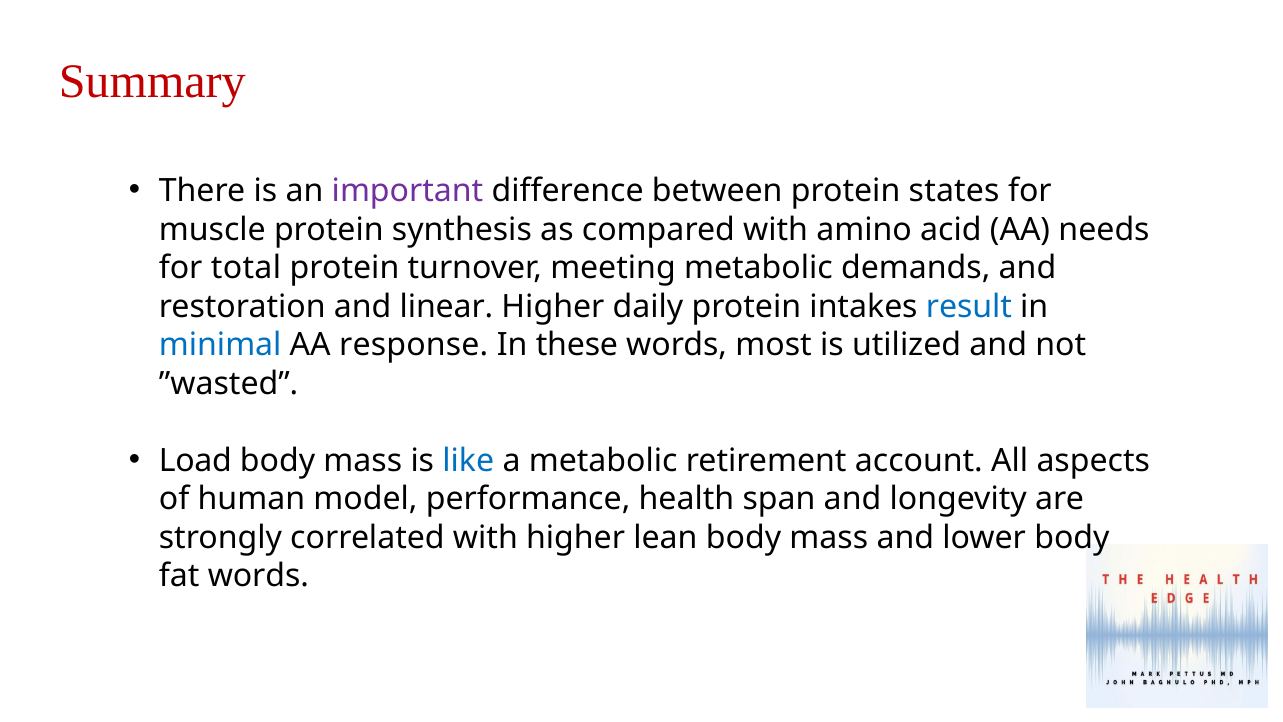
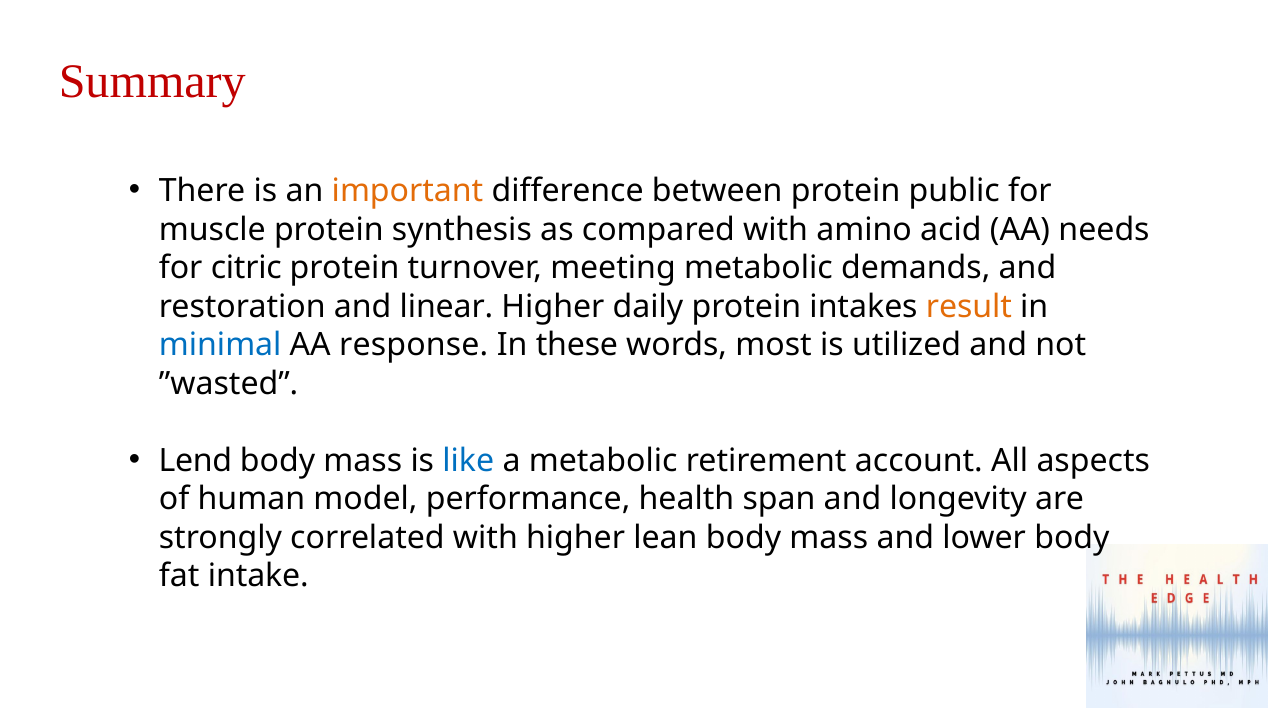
important colour: purple -> orange (408, 191)
states: states -> public (954, 191)
total: total -> citric (246, 268)
result colour: blue -> orange (969, 306)
Load: Load -> Lend (195, 460)
fat words: words -> intake (258, 576)
